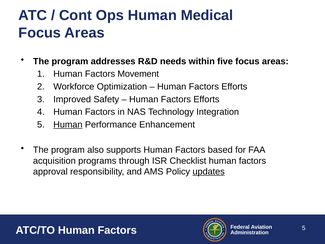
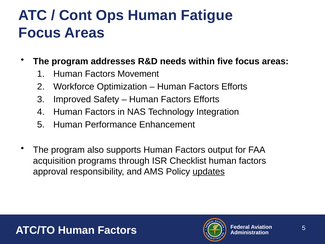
Medical: Medical -> Fatigue (207, 15)
Human underline: present -> none (68, 124)
based: based -> output (220, 150)
